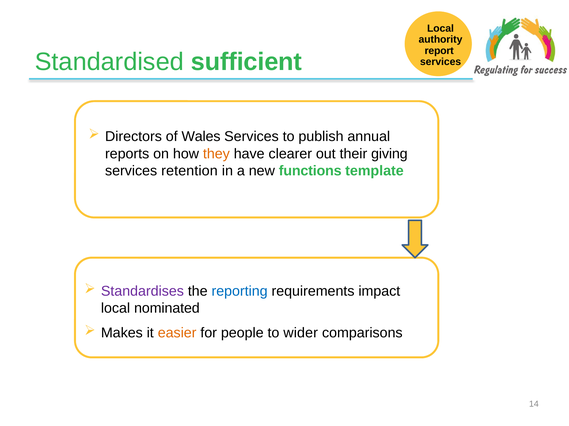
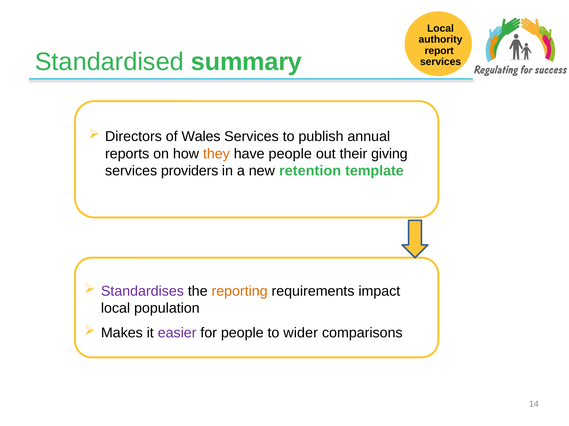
sufficient: sufficient -> summary (247, 62)
have clearer: clearer -> people (290, 154)
retention: retention -> providers (190, 171)
functions: functions -> retention (310, 171)
reporting colour: blue -> orange (240, 292)
nominated: nominated -> population (167, 309)
easier colour: orange -> purple (177, 333)
